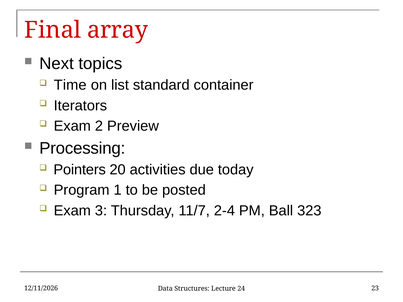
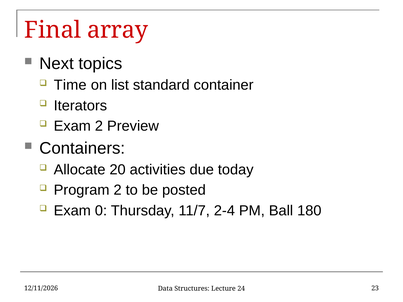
Processing: Processing -> Containers (82, 148)
Pointers: Pointers -> Allocate (80, 170)
Program 1: 1 -> 2 (118, 190)
3: 3 -> 0 (101, 211)
323: 323 -> 180 (309, 211)
